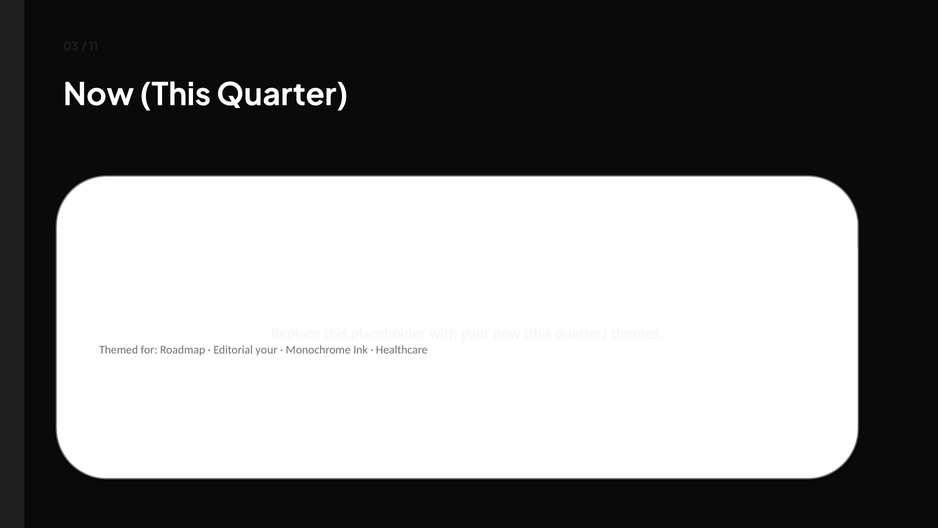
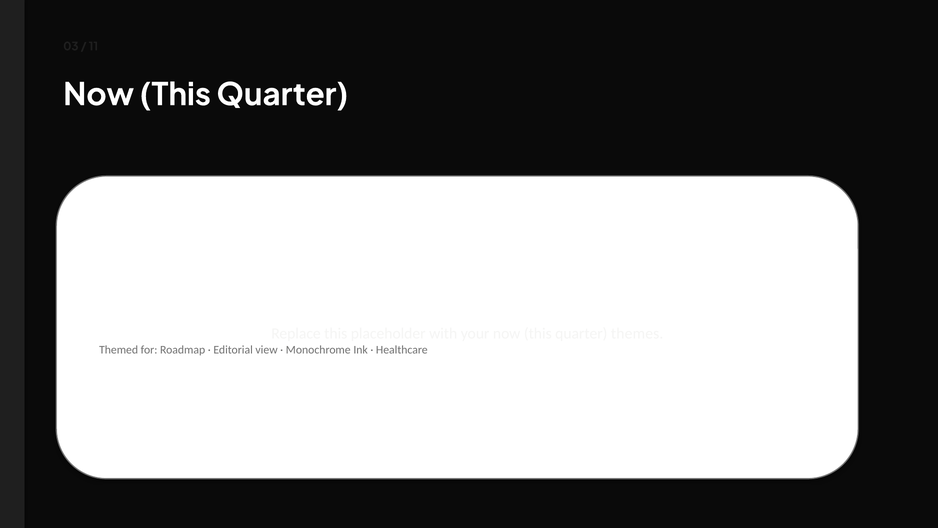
Editorial your: your -> view (267, 350)
